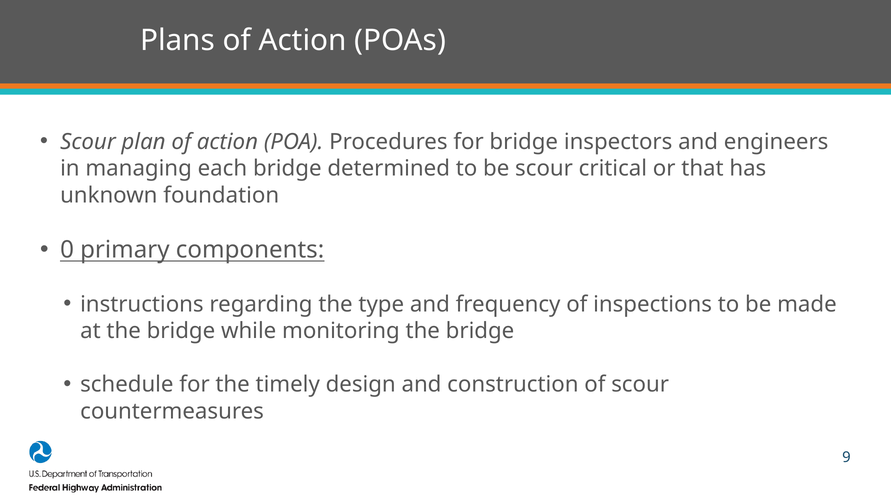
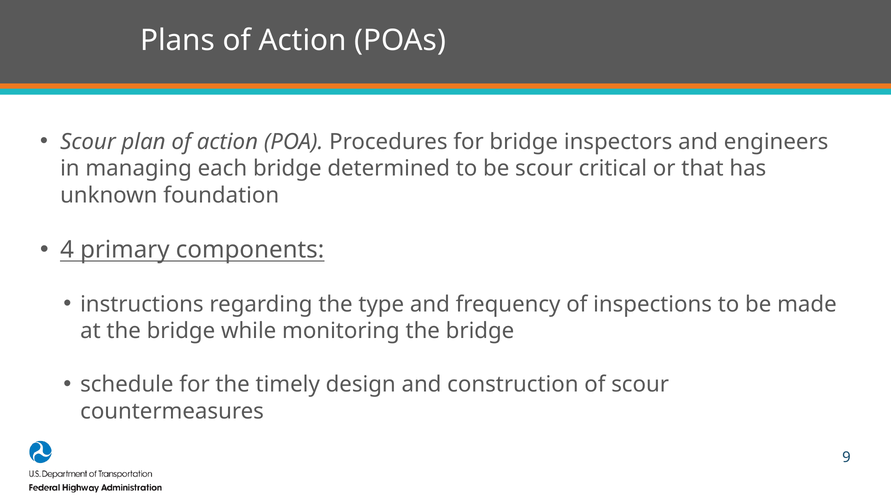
0: 0 -> 4 (67, 250)
